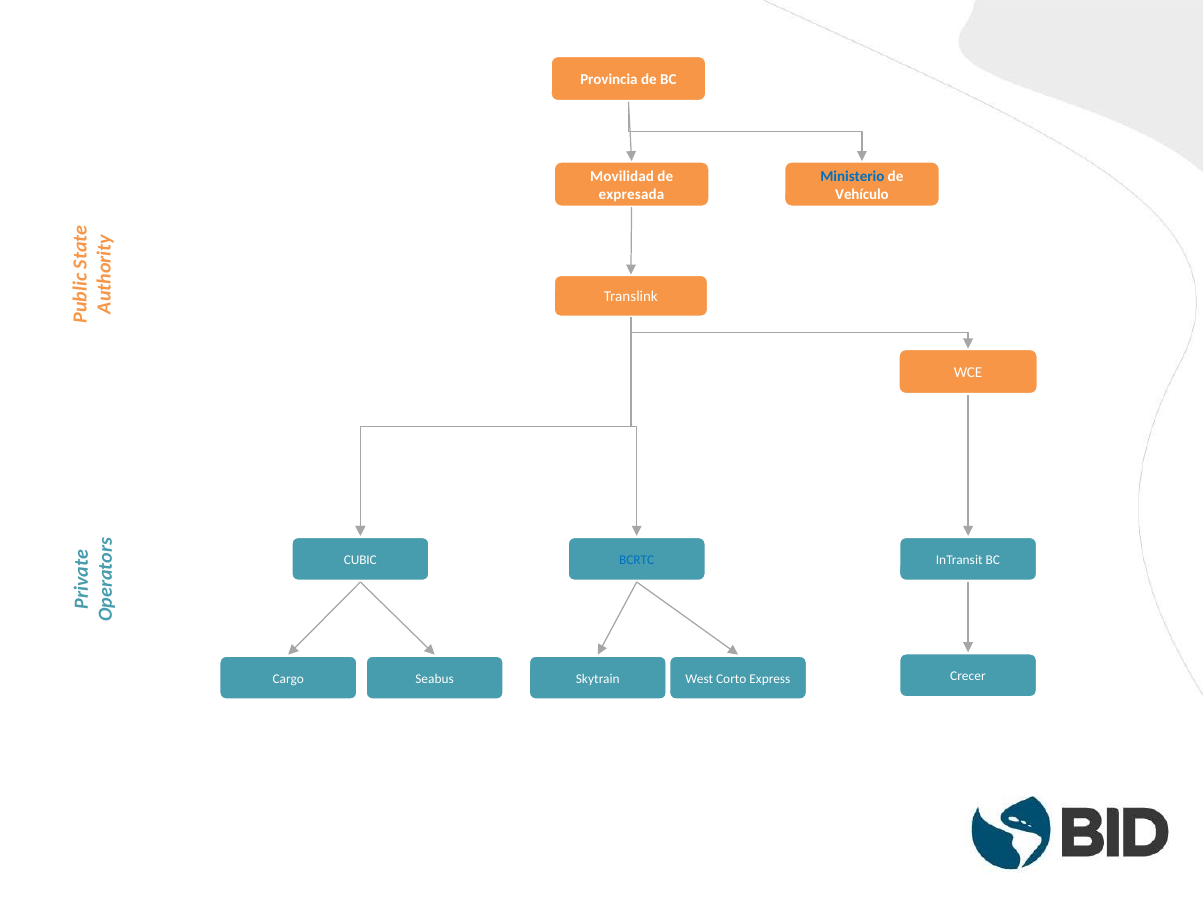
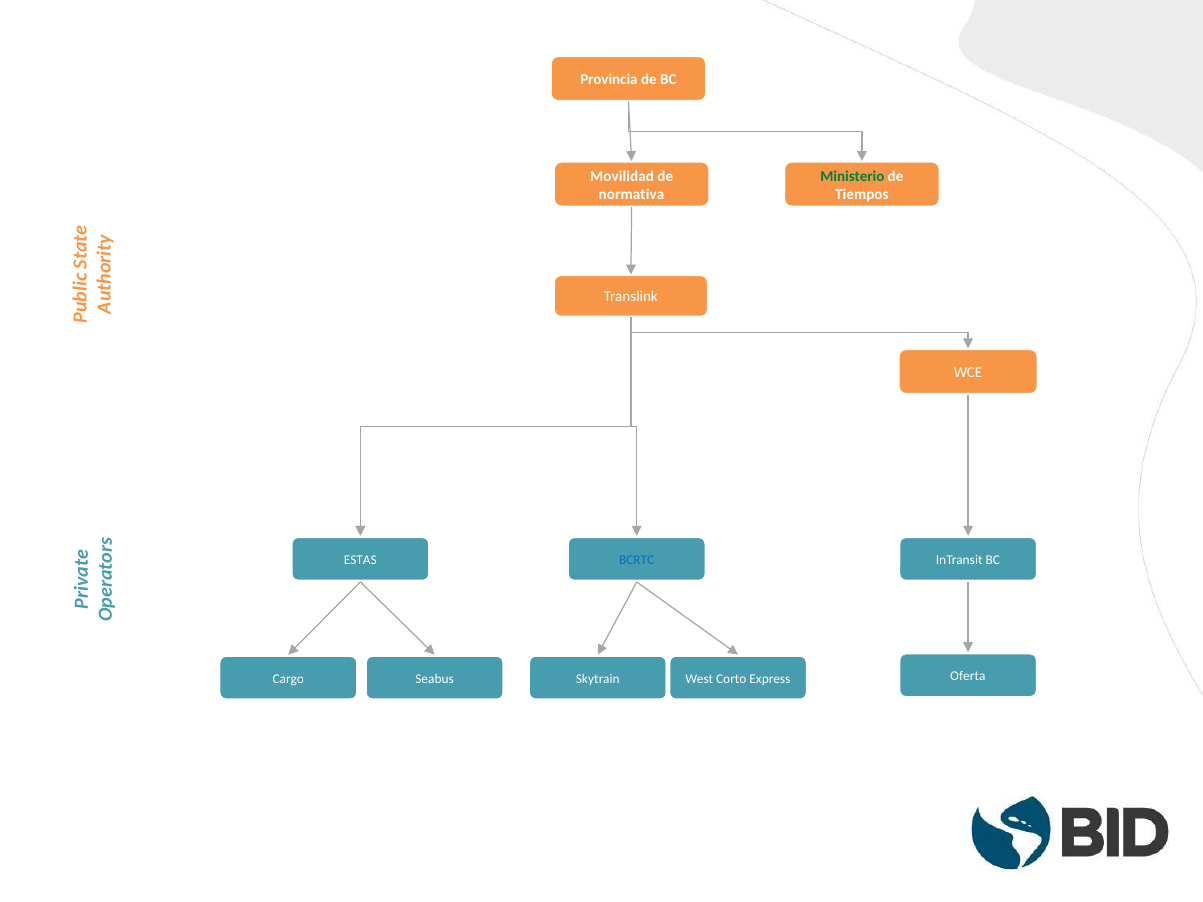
Ministerio colour: blue -> green (852, 176)
expresada: expresada -> normativa (631, 194)
Vehículo: Vehículo -> Tiempos (862, 194)
CUBIC: CUBIC -> ESTAS (360, 560)
Crecer: Crecer -> Oferta (968, 676)
